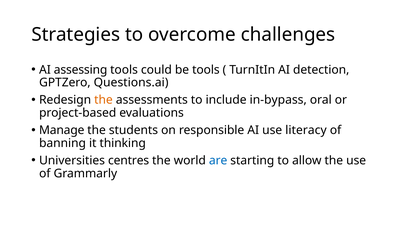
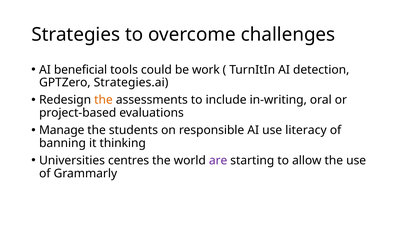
assessing: assessing -> beneficial (81, 70)
be tools: tools -> work (206, 70)
Questions.ai: Questions.ai -> Strategies.ai (131, 83)
in-bypass: in-bypass -> in-writing (278, 100)
are colour: blue -> purple (218, 160)
